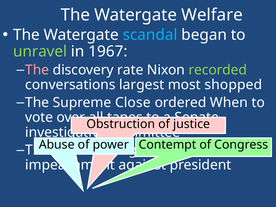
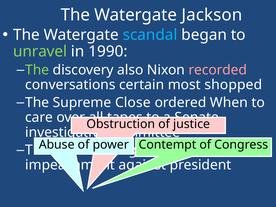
Welfare: Welfare -> Jackson (212, 15)
1967: 1967 -> 1990 (108, 51)
The colour: pink -> light green (37, 70)
rate: rate -> also (130, 70)
recorded colour: light green -> pink (218, 70)
largest: largest -> certain (142, 85)
vote: vote -> care (39, 117)
